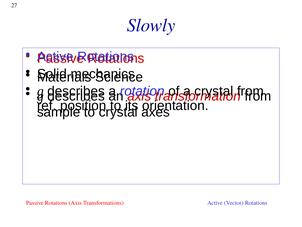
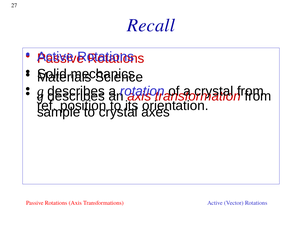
Slowly: Slowly -> Recall (151, 25)
